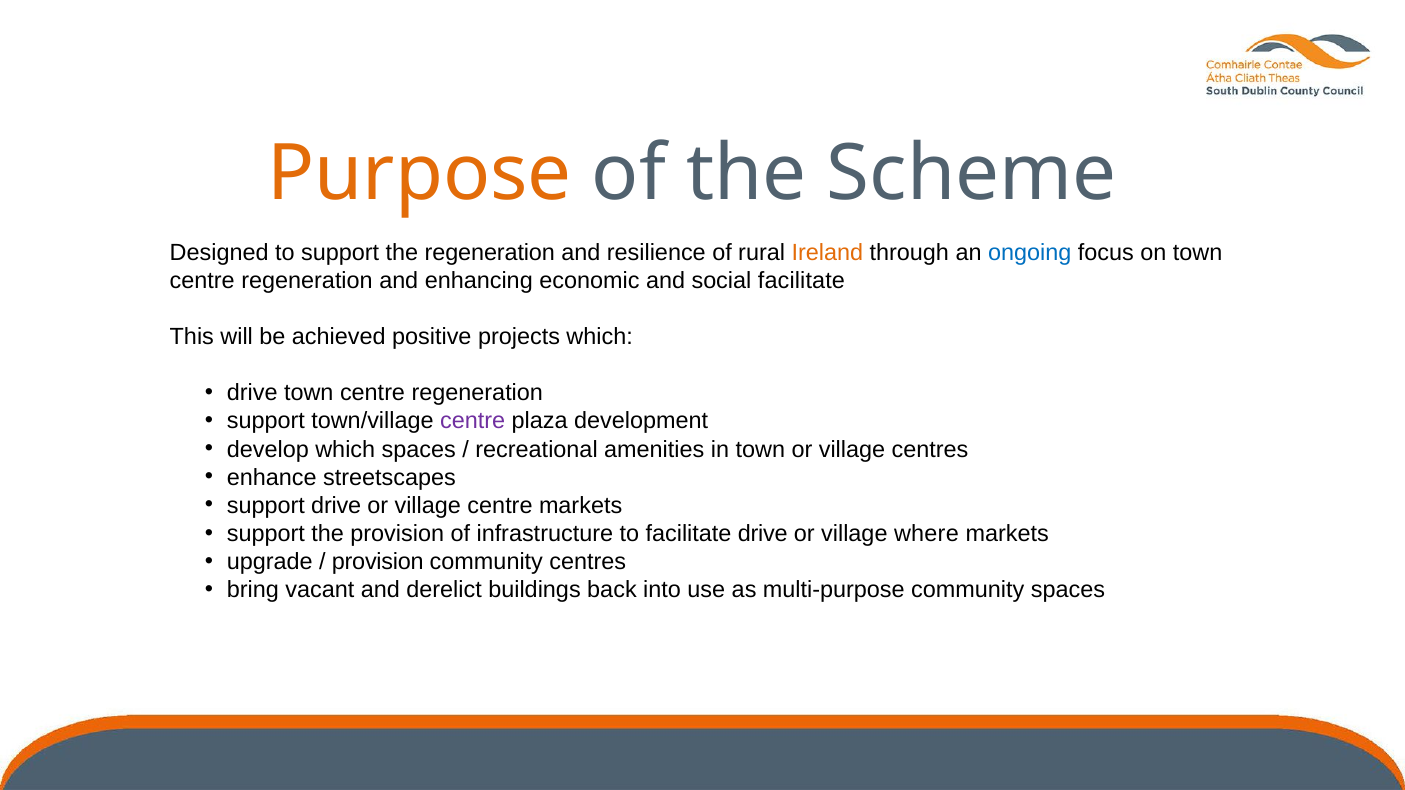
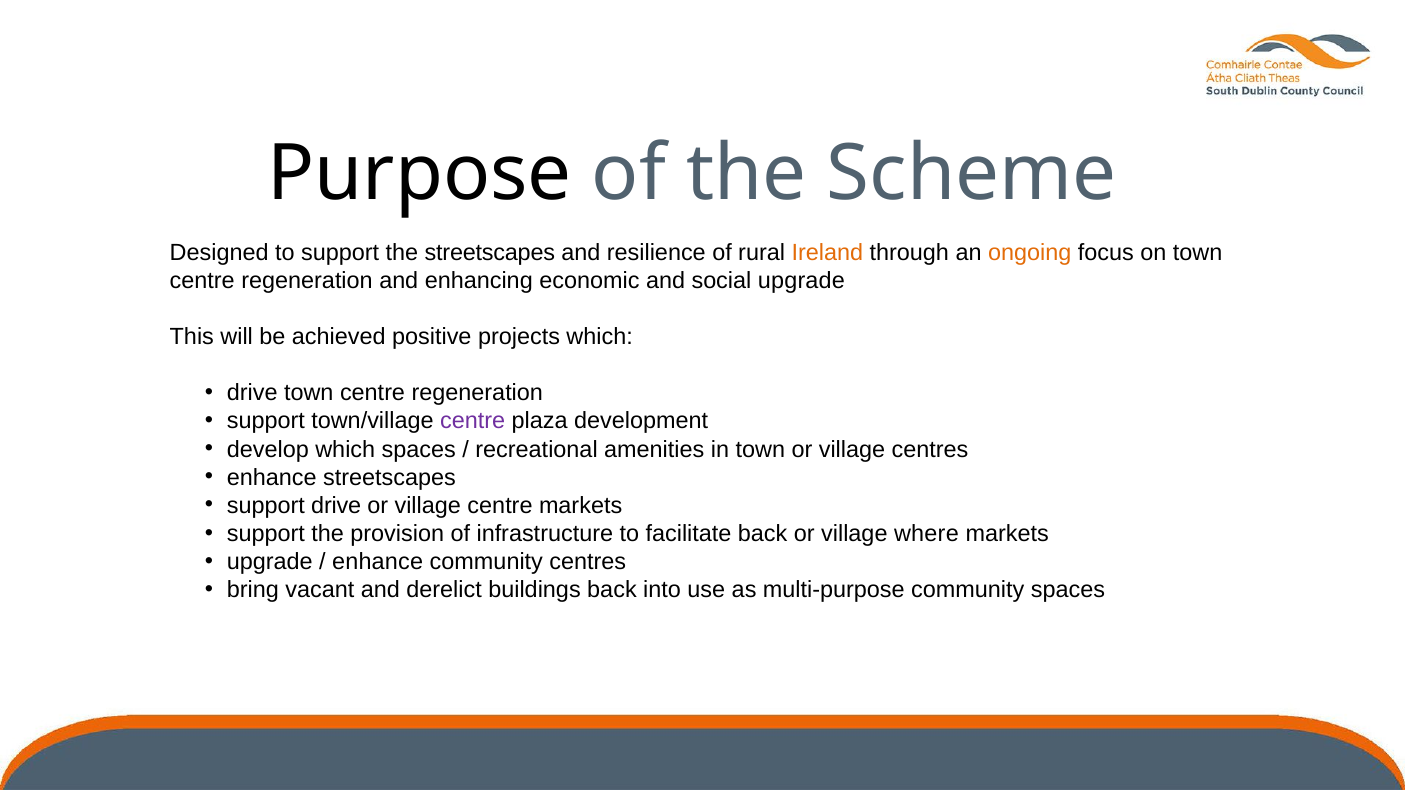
Purpose colour: orange -> black (420, 174)
the regeneration: regeneration -> streetscapes (490, 253)
ongoing colour: blue -> orange (1030, 253)
social facilitate: facilitate -> upgrade (801, 281)
facilitate drive: drive -> back (763, 534)
provision: provision -> enhance (378, 562)
